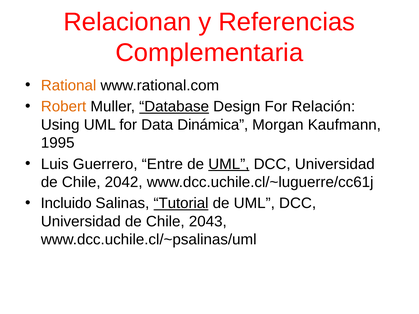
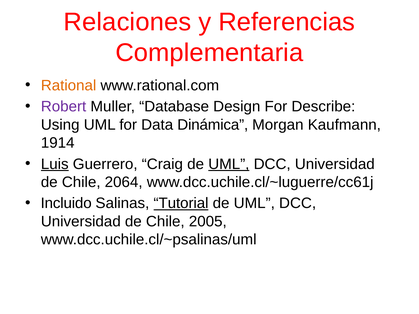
Relacionan: Relacionan -> Relaciones (127, 22)
Robert colour: orange -> purple (64, 107)
Database underline: present -> none (174, 107)
Relación: Relación -> Describe (323, 107)
1995: 1995 -> 1914 (58, 143)
Luis underline: none -> present (55, 164)
Entre: Entre -> Craig (162, 164)
2042: 2042 -> 2064 (124, 182)
2043: 2043 -> 2005 (208, 222)
